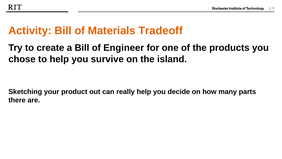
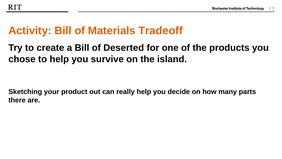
Engineer: Engineer -> Deserted (124, 48)
